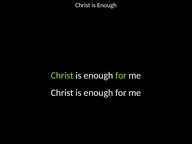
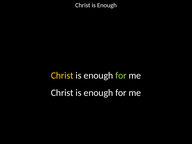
Christ colour: light green -> yellow (62, 76)
